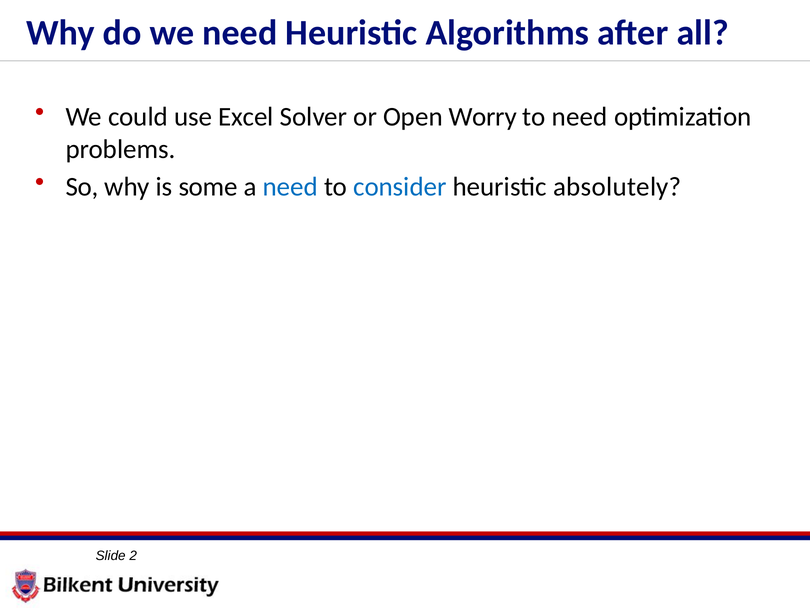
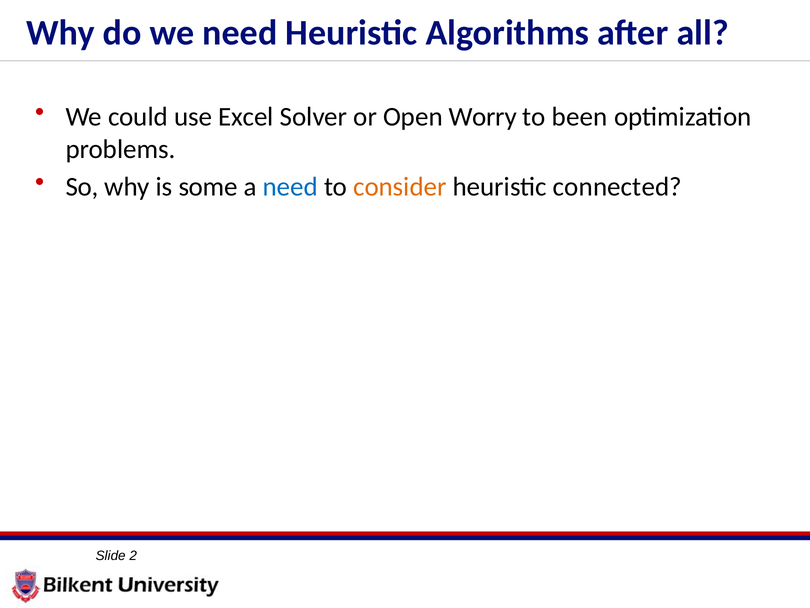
to need: need -> been (580, 117)
consider colour: blue -> orange (400, 187)
absolutely: absolutely -> connected (617, 187)
